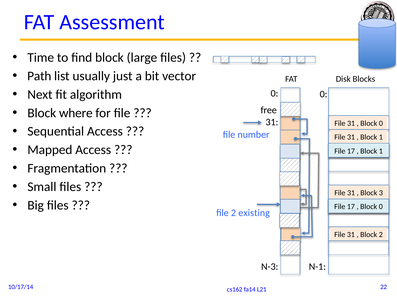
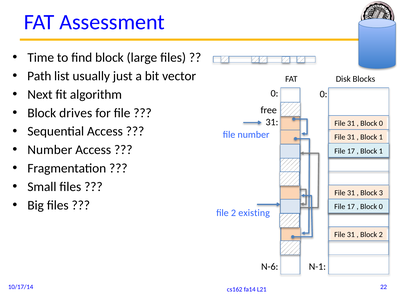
where: where -> drives (76, 113)
Mapped: Mapped -> Number (50, 150)
N-3: N-3 -> N-6 (270, 267)
